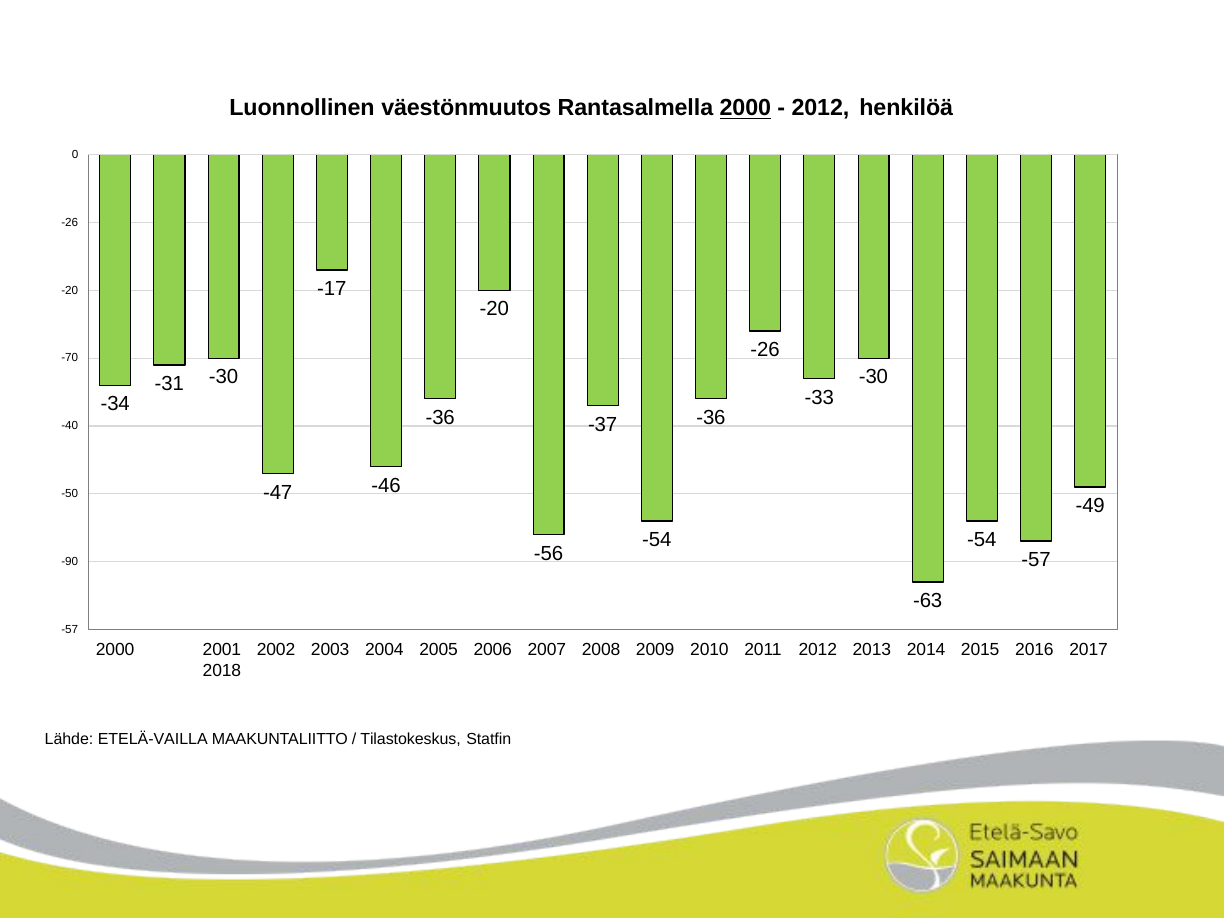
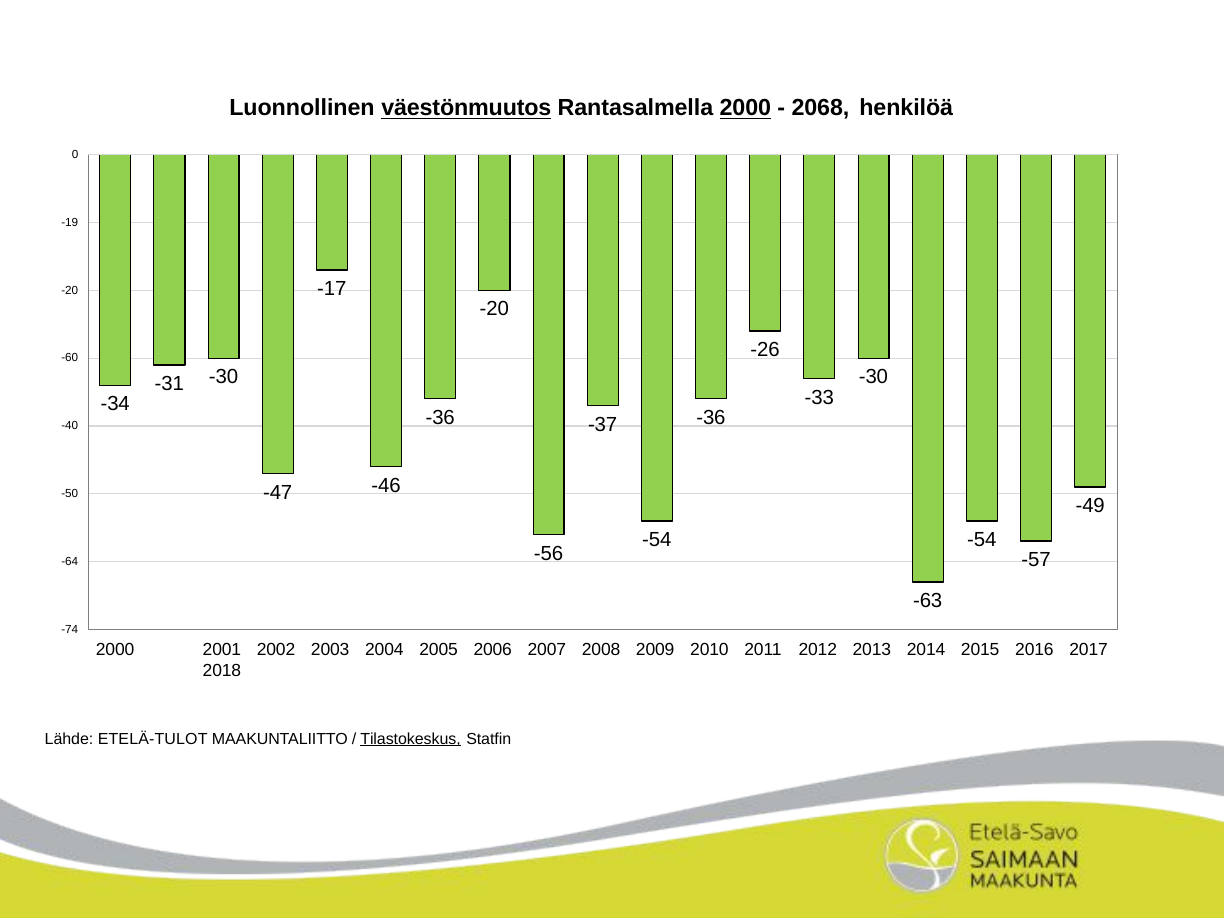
väestönmuutos underline: none -> present (466, 108)
2012: 2012 -> 2068 (820, 108)
-26: -26 -> -19 (70, 222)
-70: -70 -> -60 (70, 358)
-90: -90 -> -64 (70, 561)
-57: -57 -> -74 (70, 629)
ETELÄ-VAILLA: ETELÄ-VAILLA -> ETELÄ-TULOT (153, 739)
Tilastokeskus underline: none -> present (411, 739)
